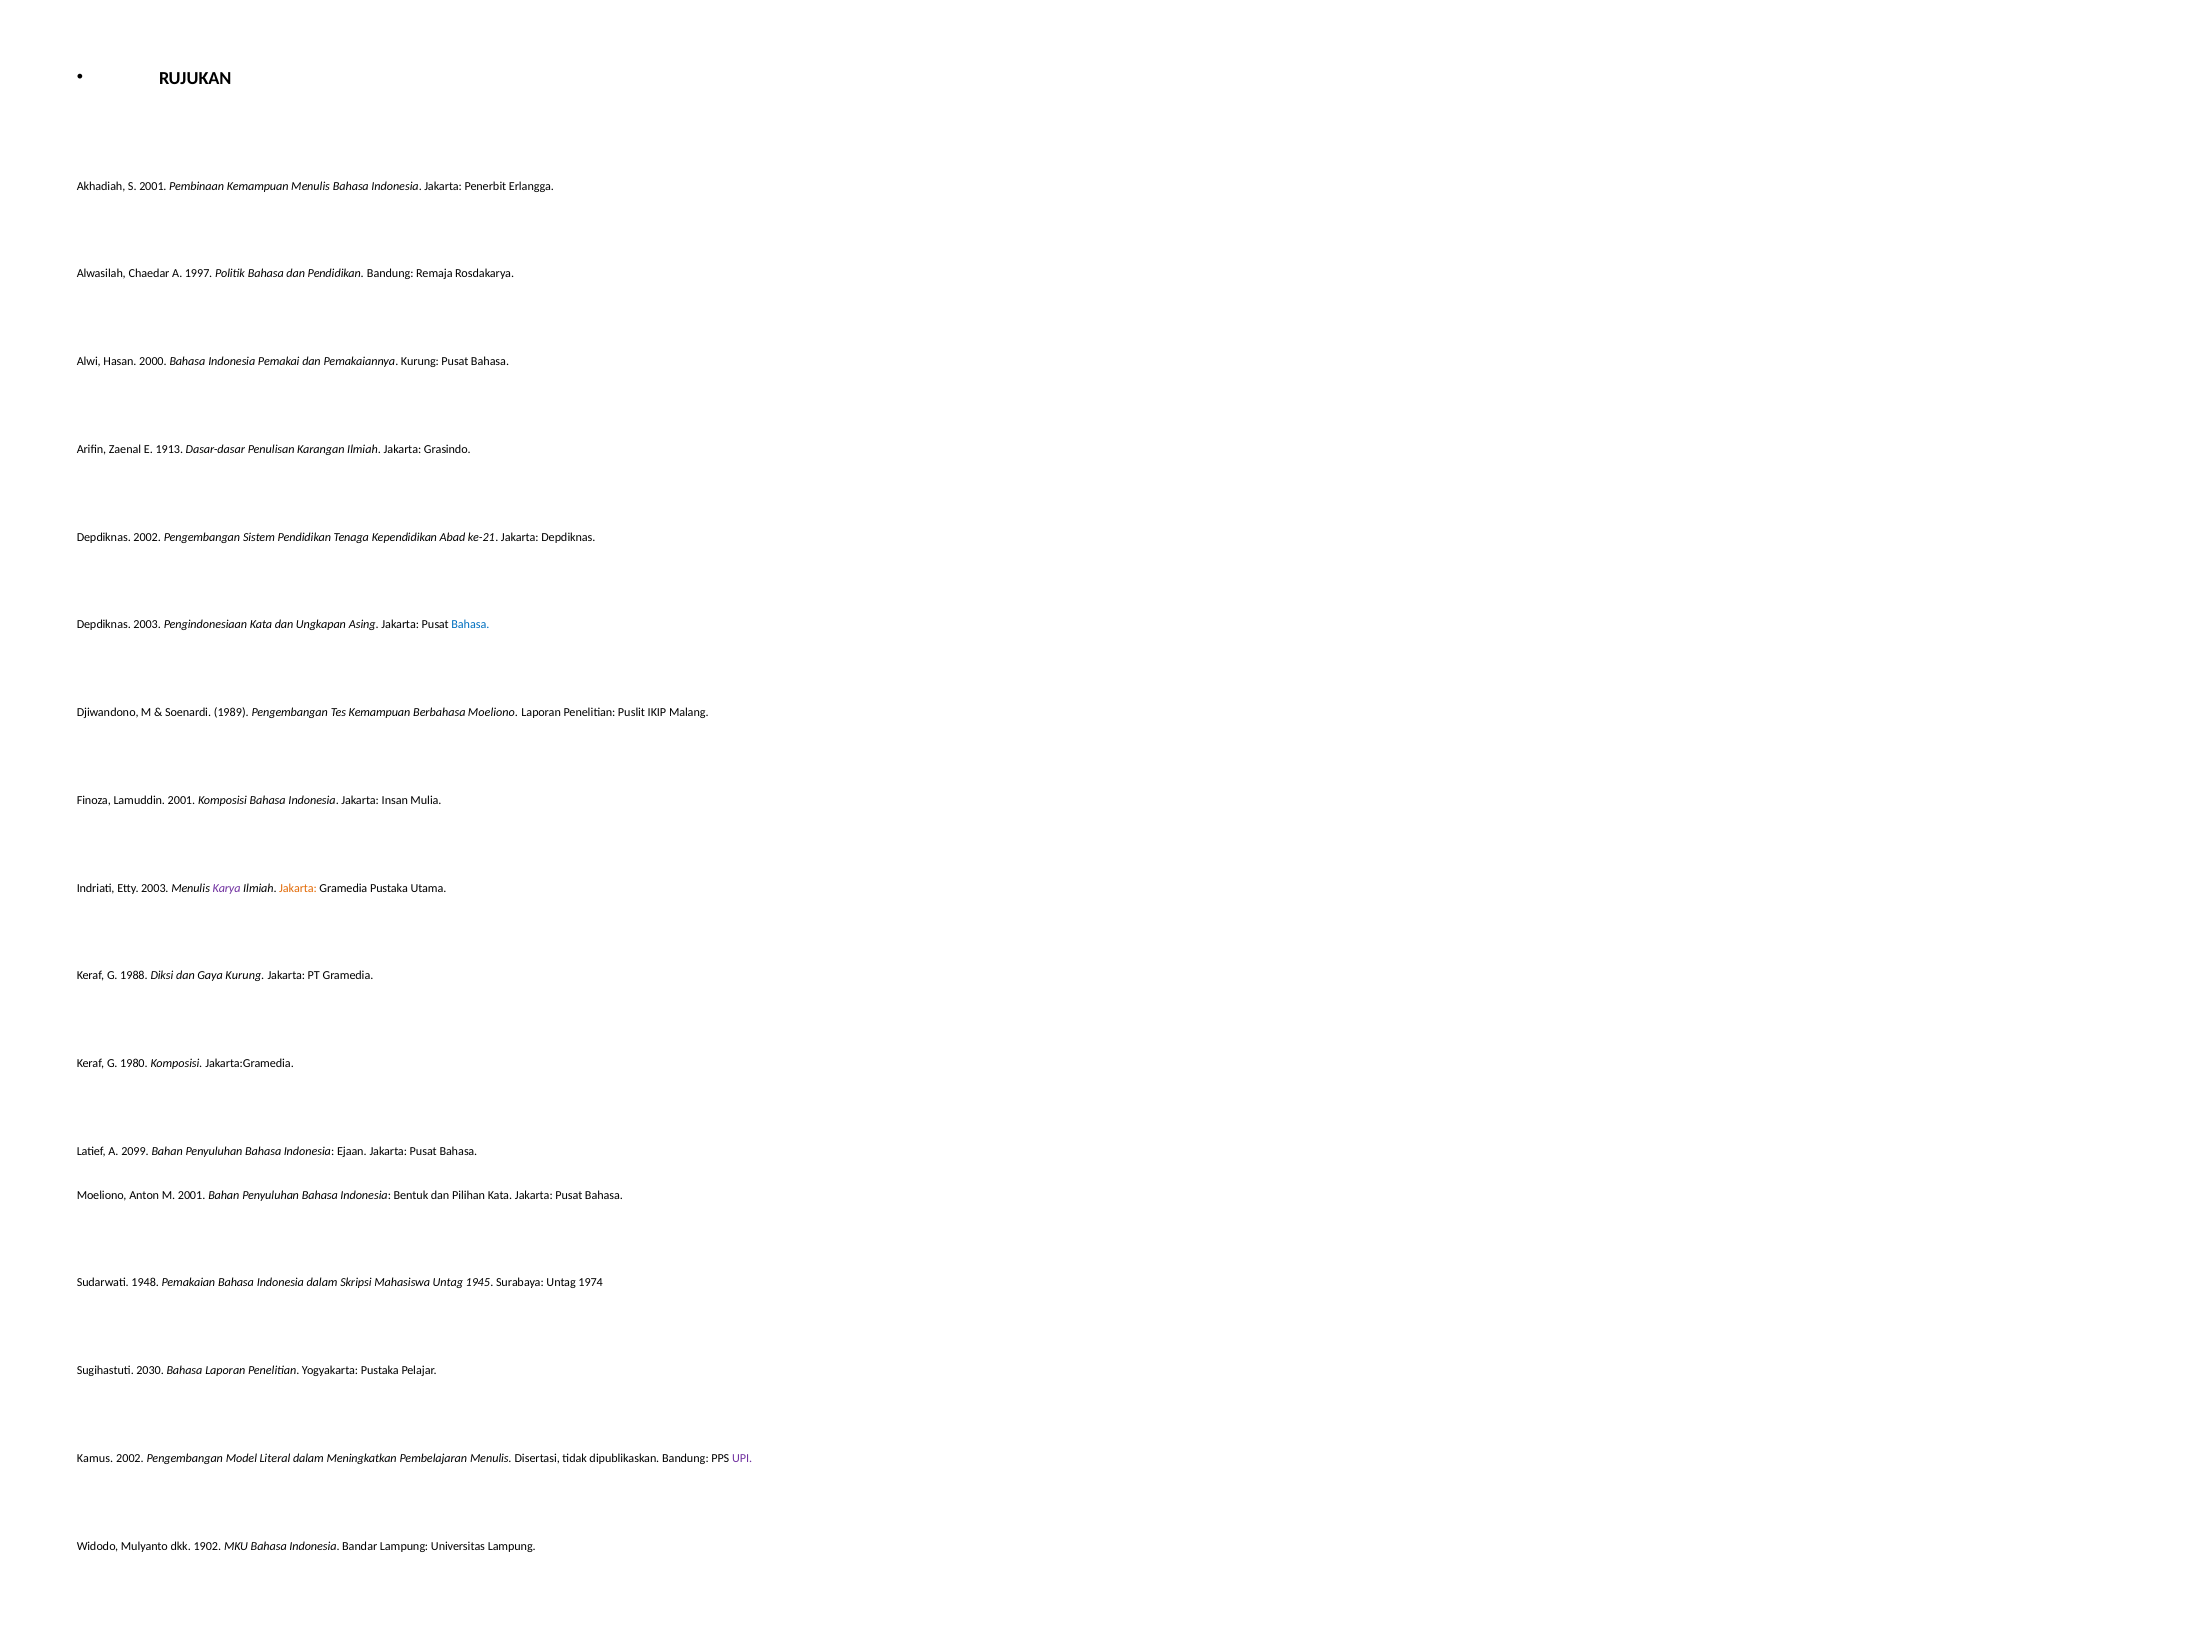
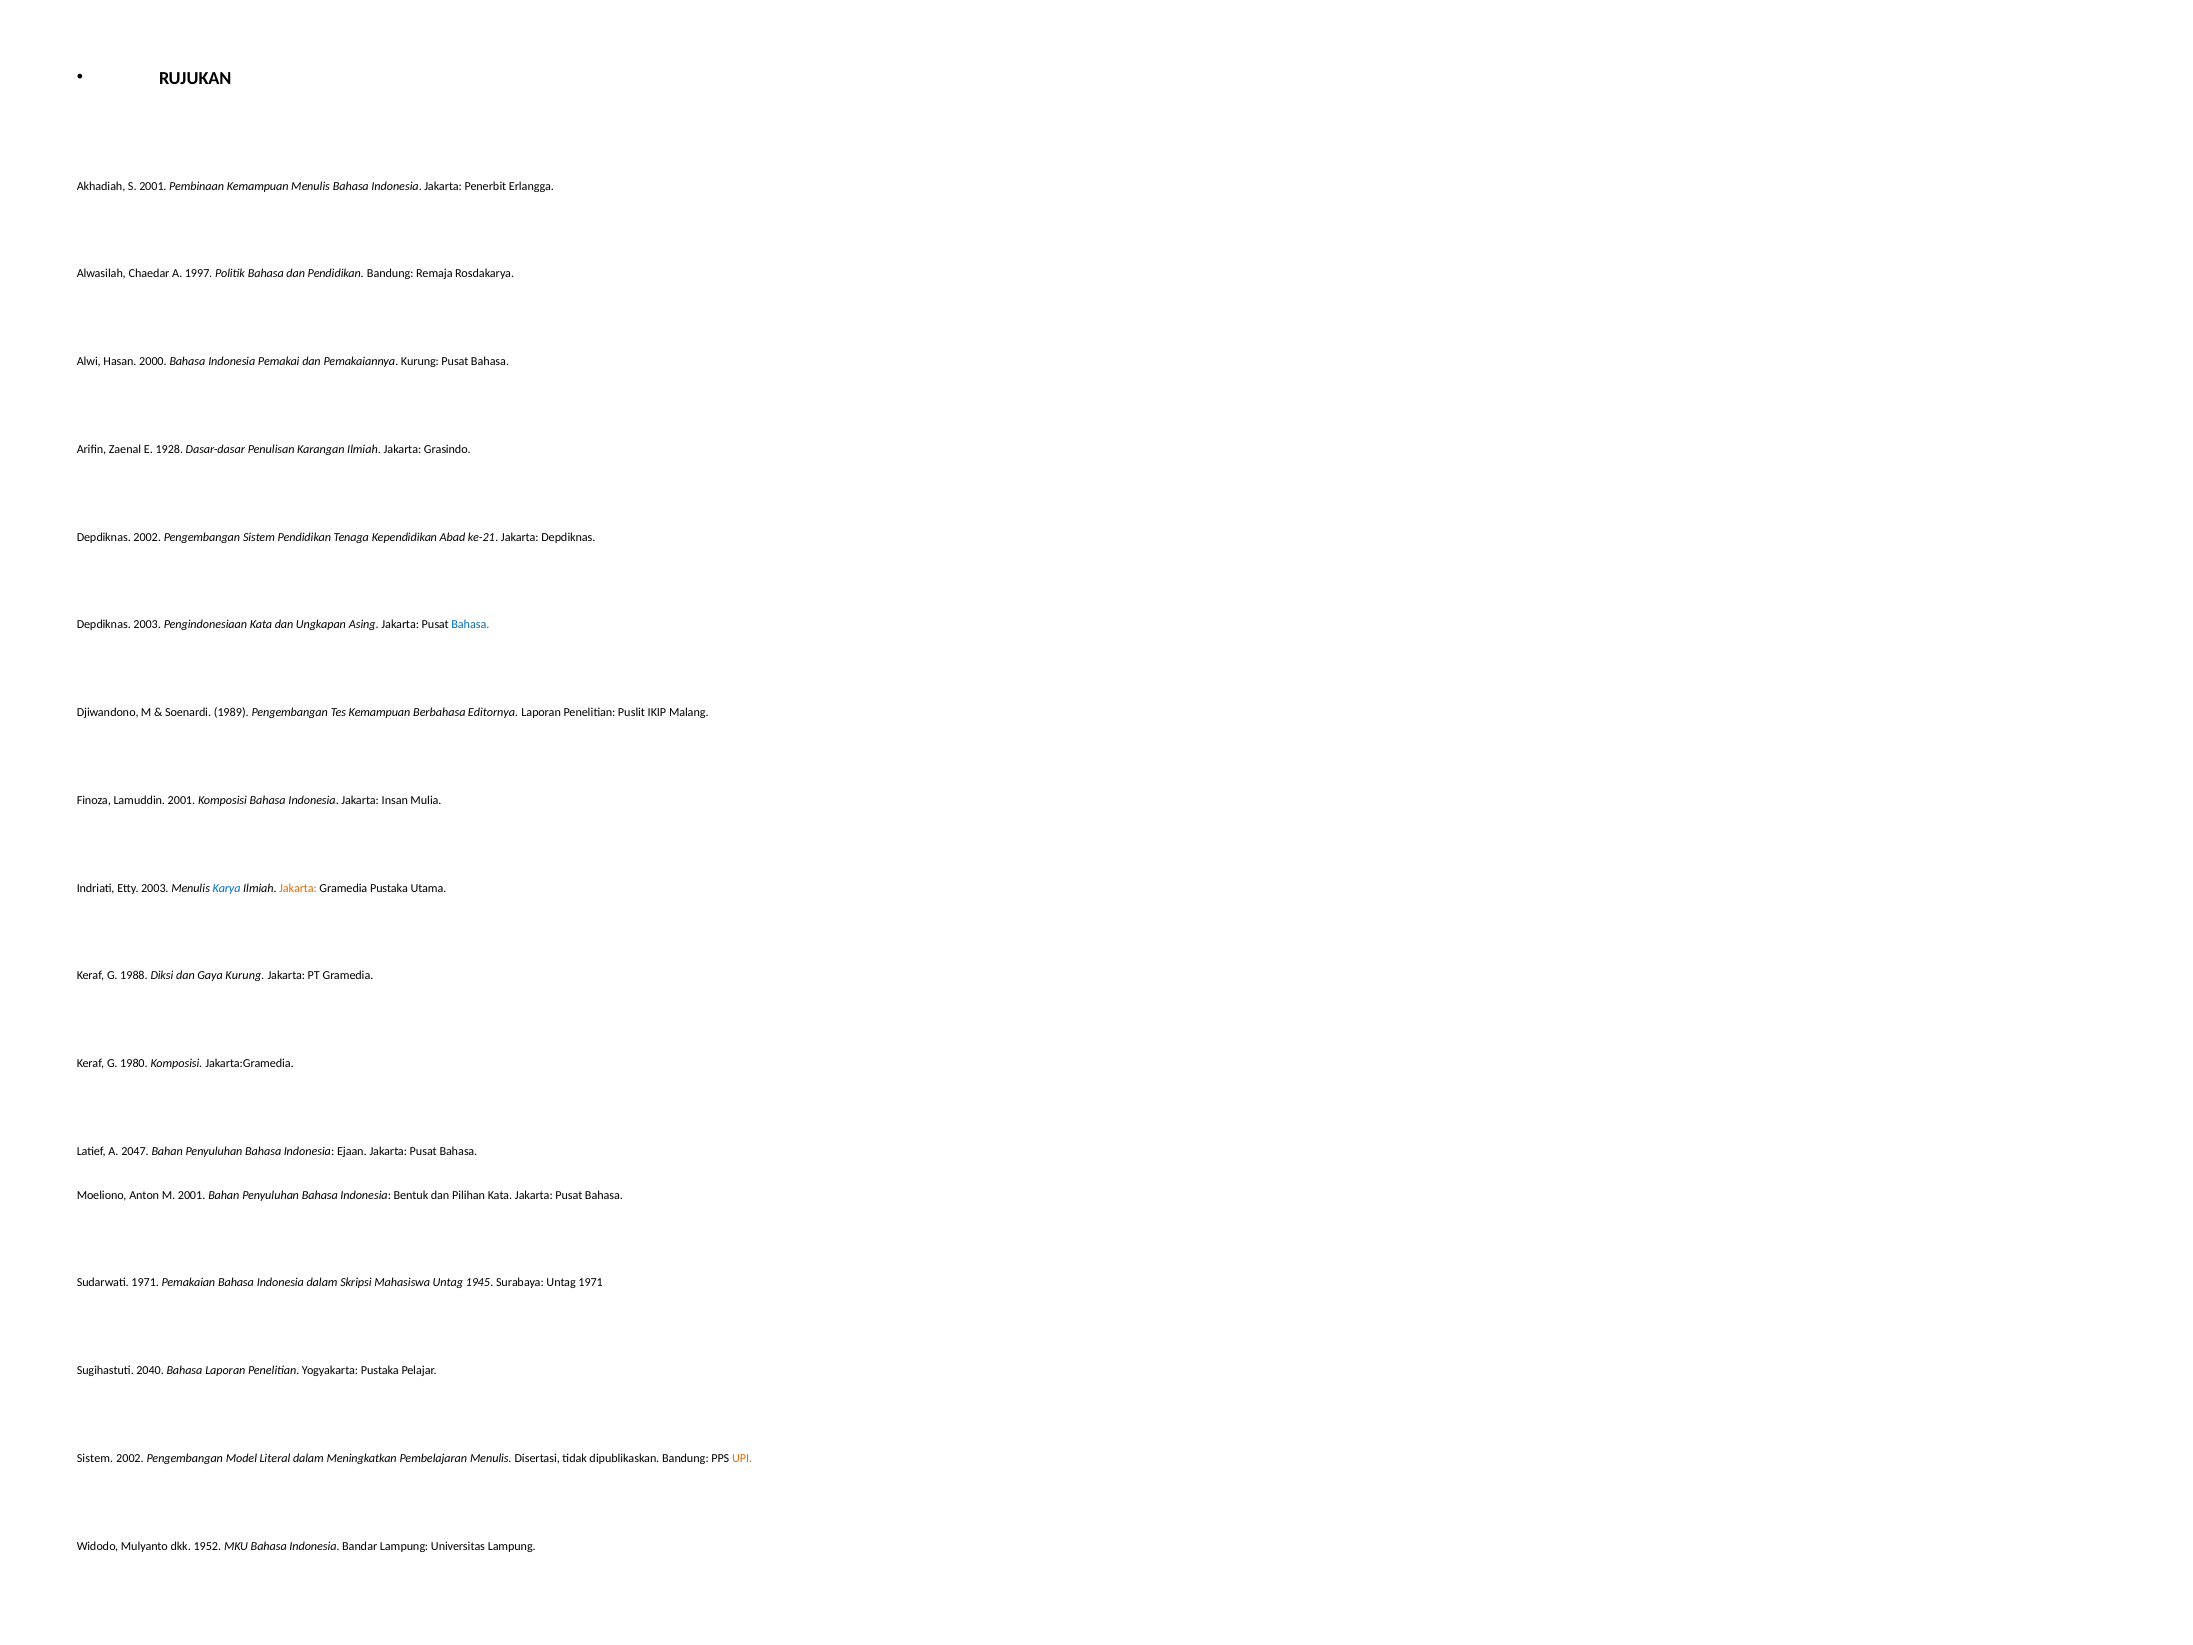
1913: 1913 -> 1928 (169, 449)
Berbahasa Moeliono: Moeliono -> Editornya (493, 712)
Karya colour: purple -> blue (227, 888)
2099: 2099 -> 2047 (135, 1151)
Sudarwati 1948: 1948 -> 1971 (145, 1283)
Untag 1974: 1974 -> 1971 (591, 1283)
2030: 2030 -> 2040 (150, 1370)
Kamus: Kamus -> Sistem (95, 1458)
UPI colour: purple -> orange (742, 1458)
1902: 1902 -> 1952 (207, 1546)
